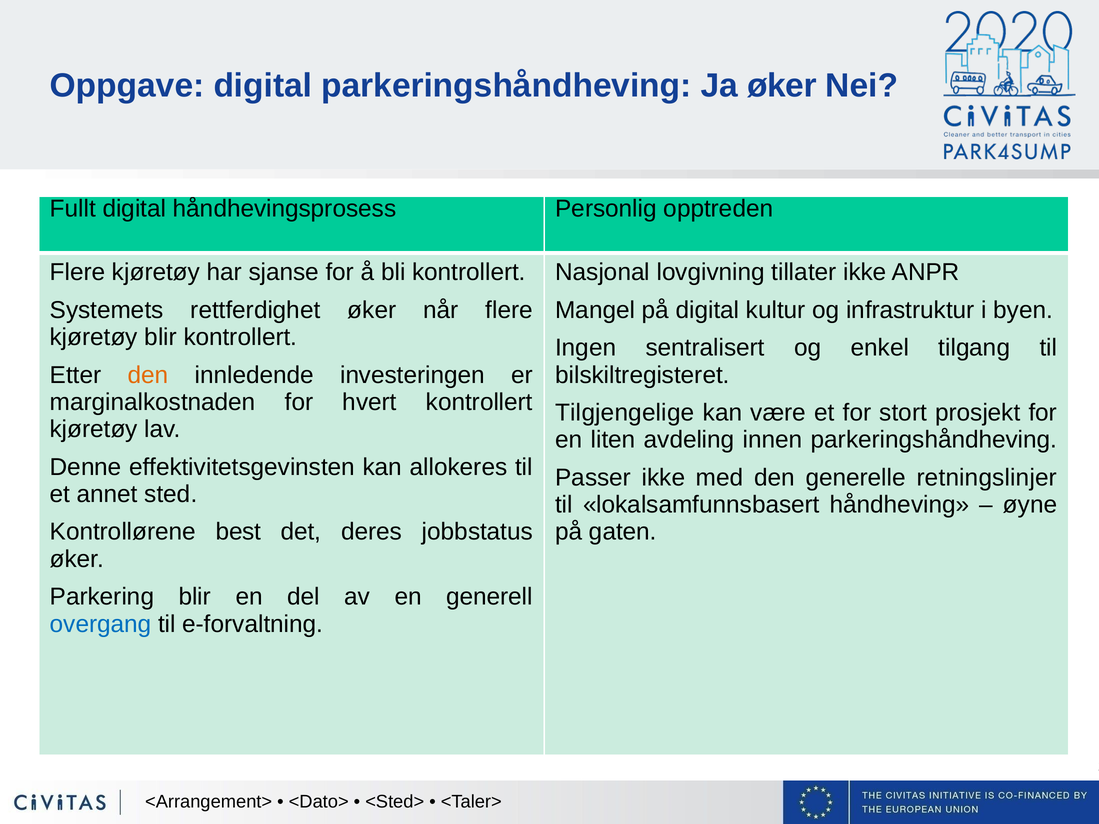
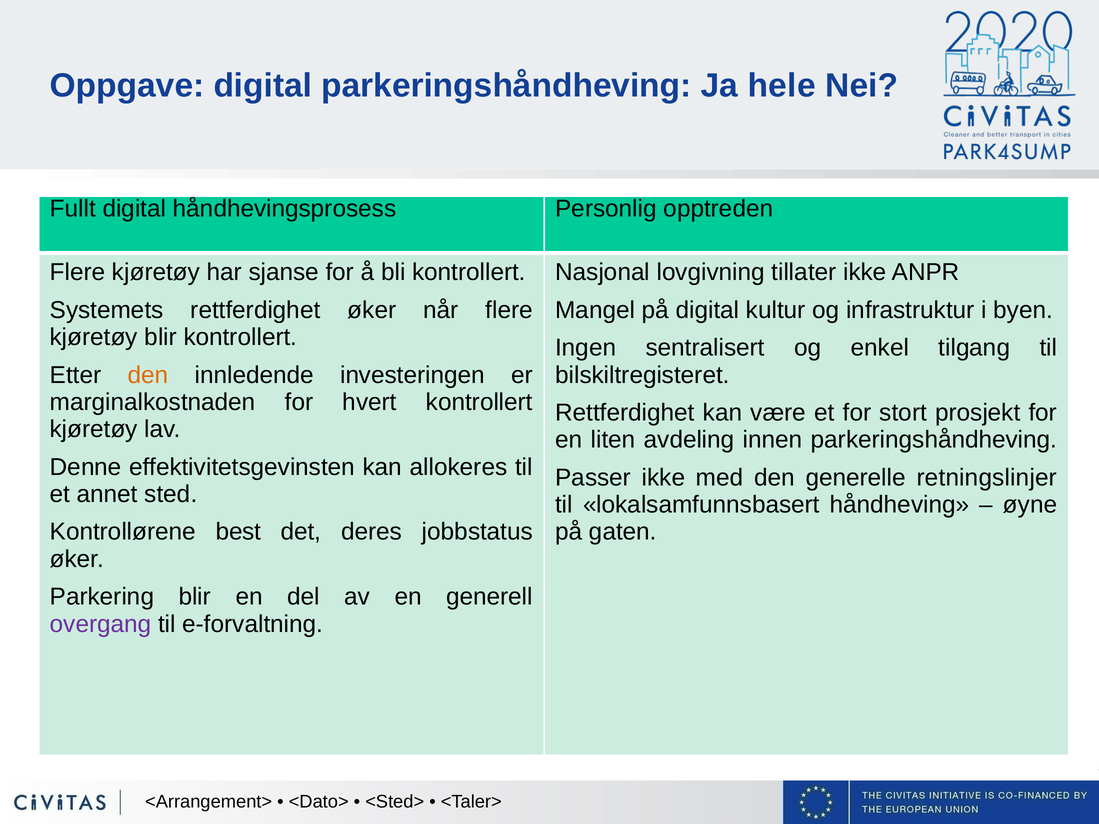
Ja øker: øker -> hele (782, 85)
Tilgjengelige: Tilgjengelige -> Rettferdighet (625, 413)
overgang colour: blue -> purple (101, 624)
